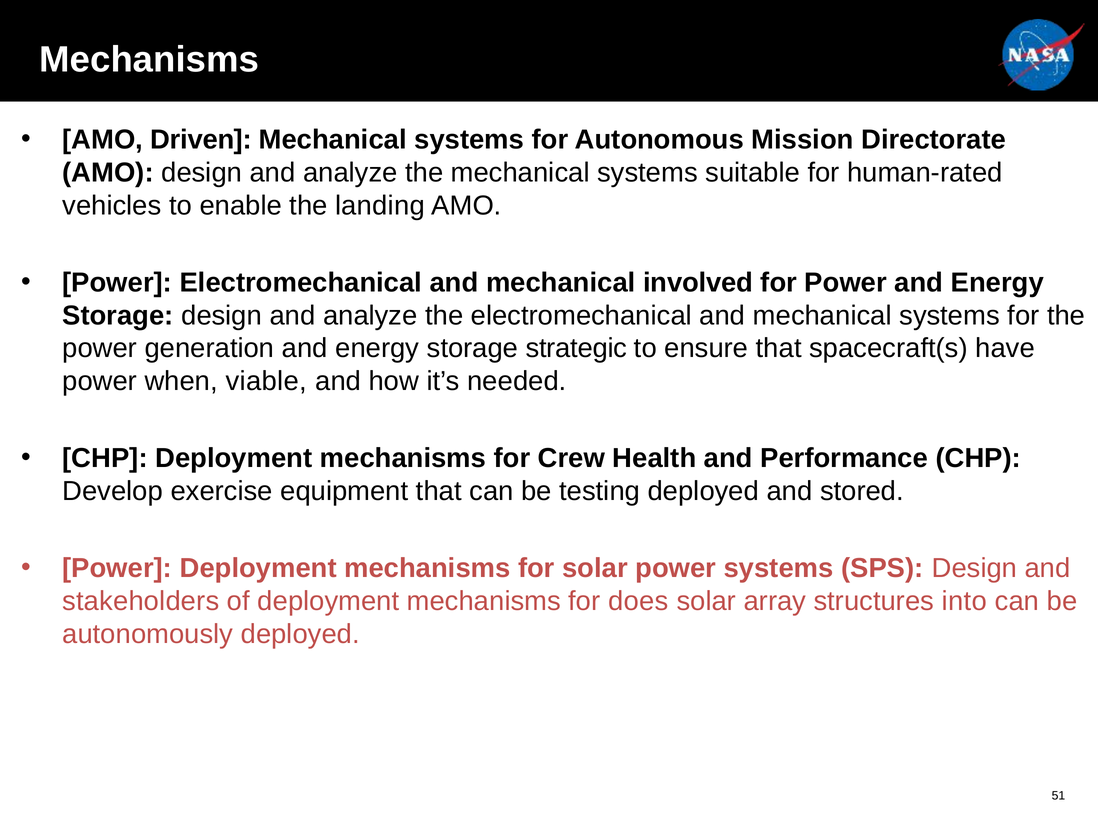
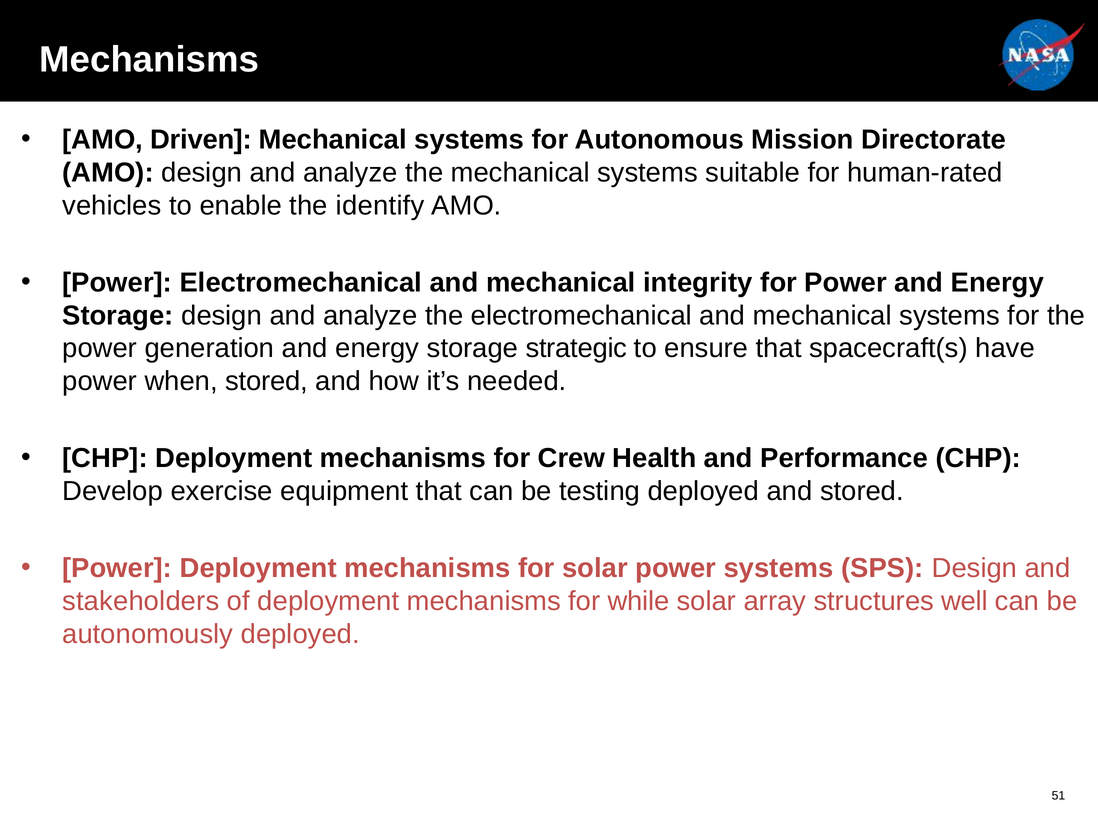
landing: landing -> identify (380, 205)
involved: involved -> integrity (698, 282)
when viable: viable -> stored (267, 381)
does: does -> while (639, 601)
into: into -> well (965, 601)
